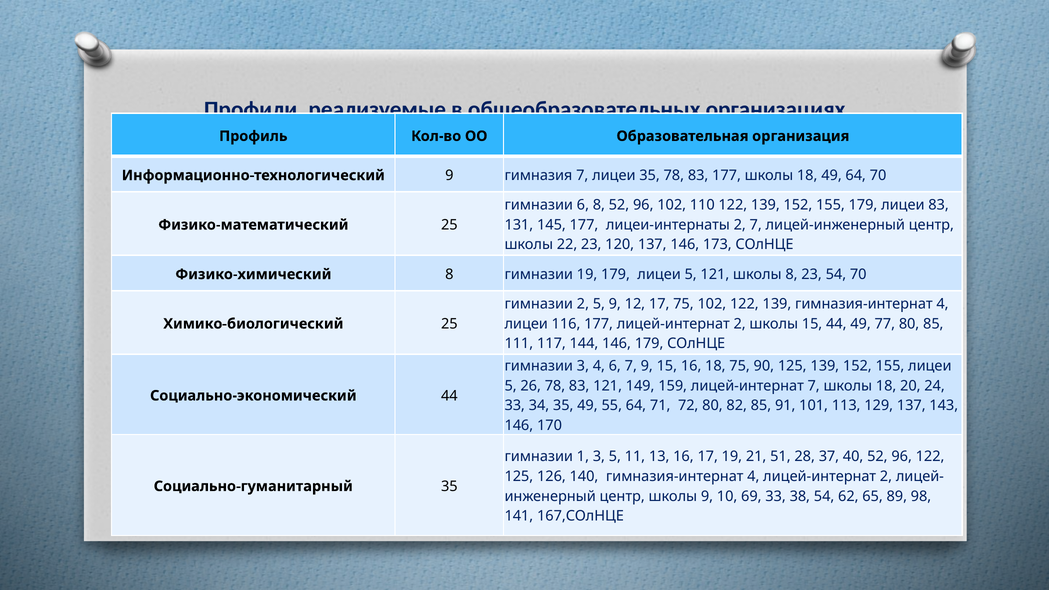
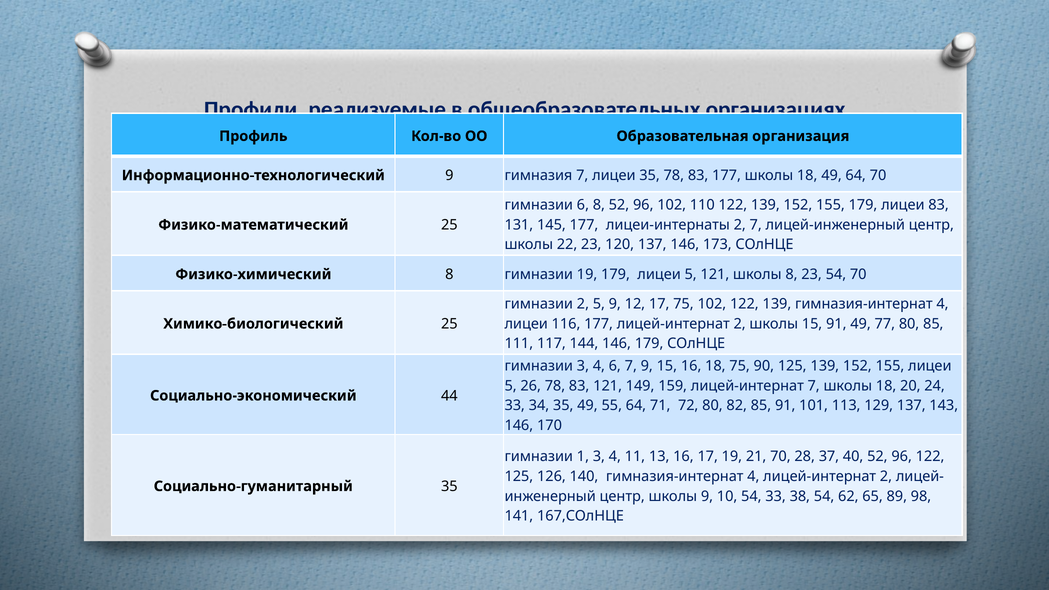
44: 44 -> 91 (836, 324)
1 3 5: 5 -> 4 (615, 457)
21 51: 51 -> 70 (780, 457)
10 69: 69 -> 54 (751, 496)
